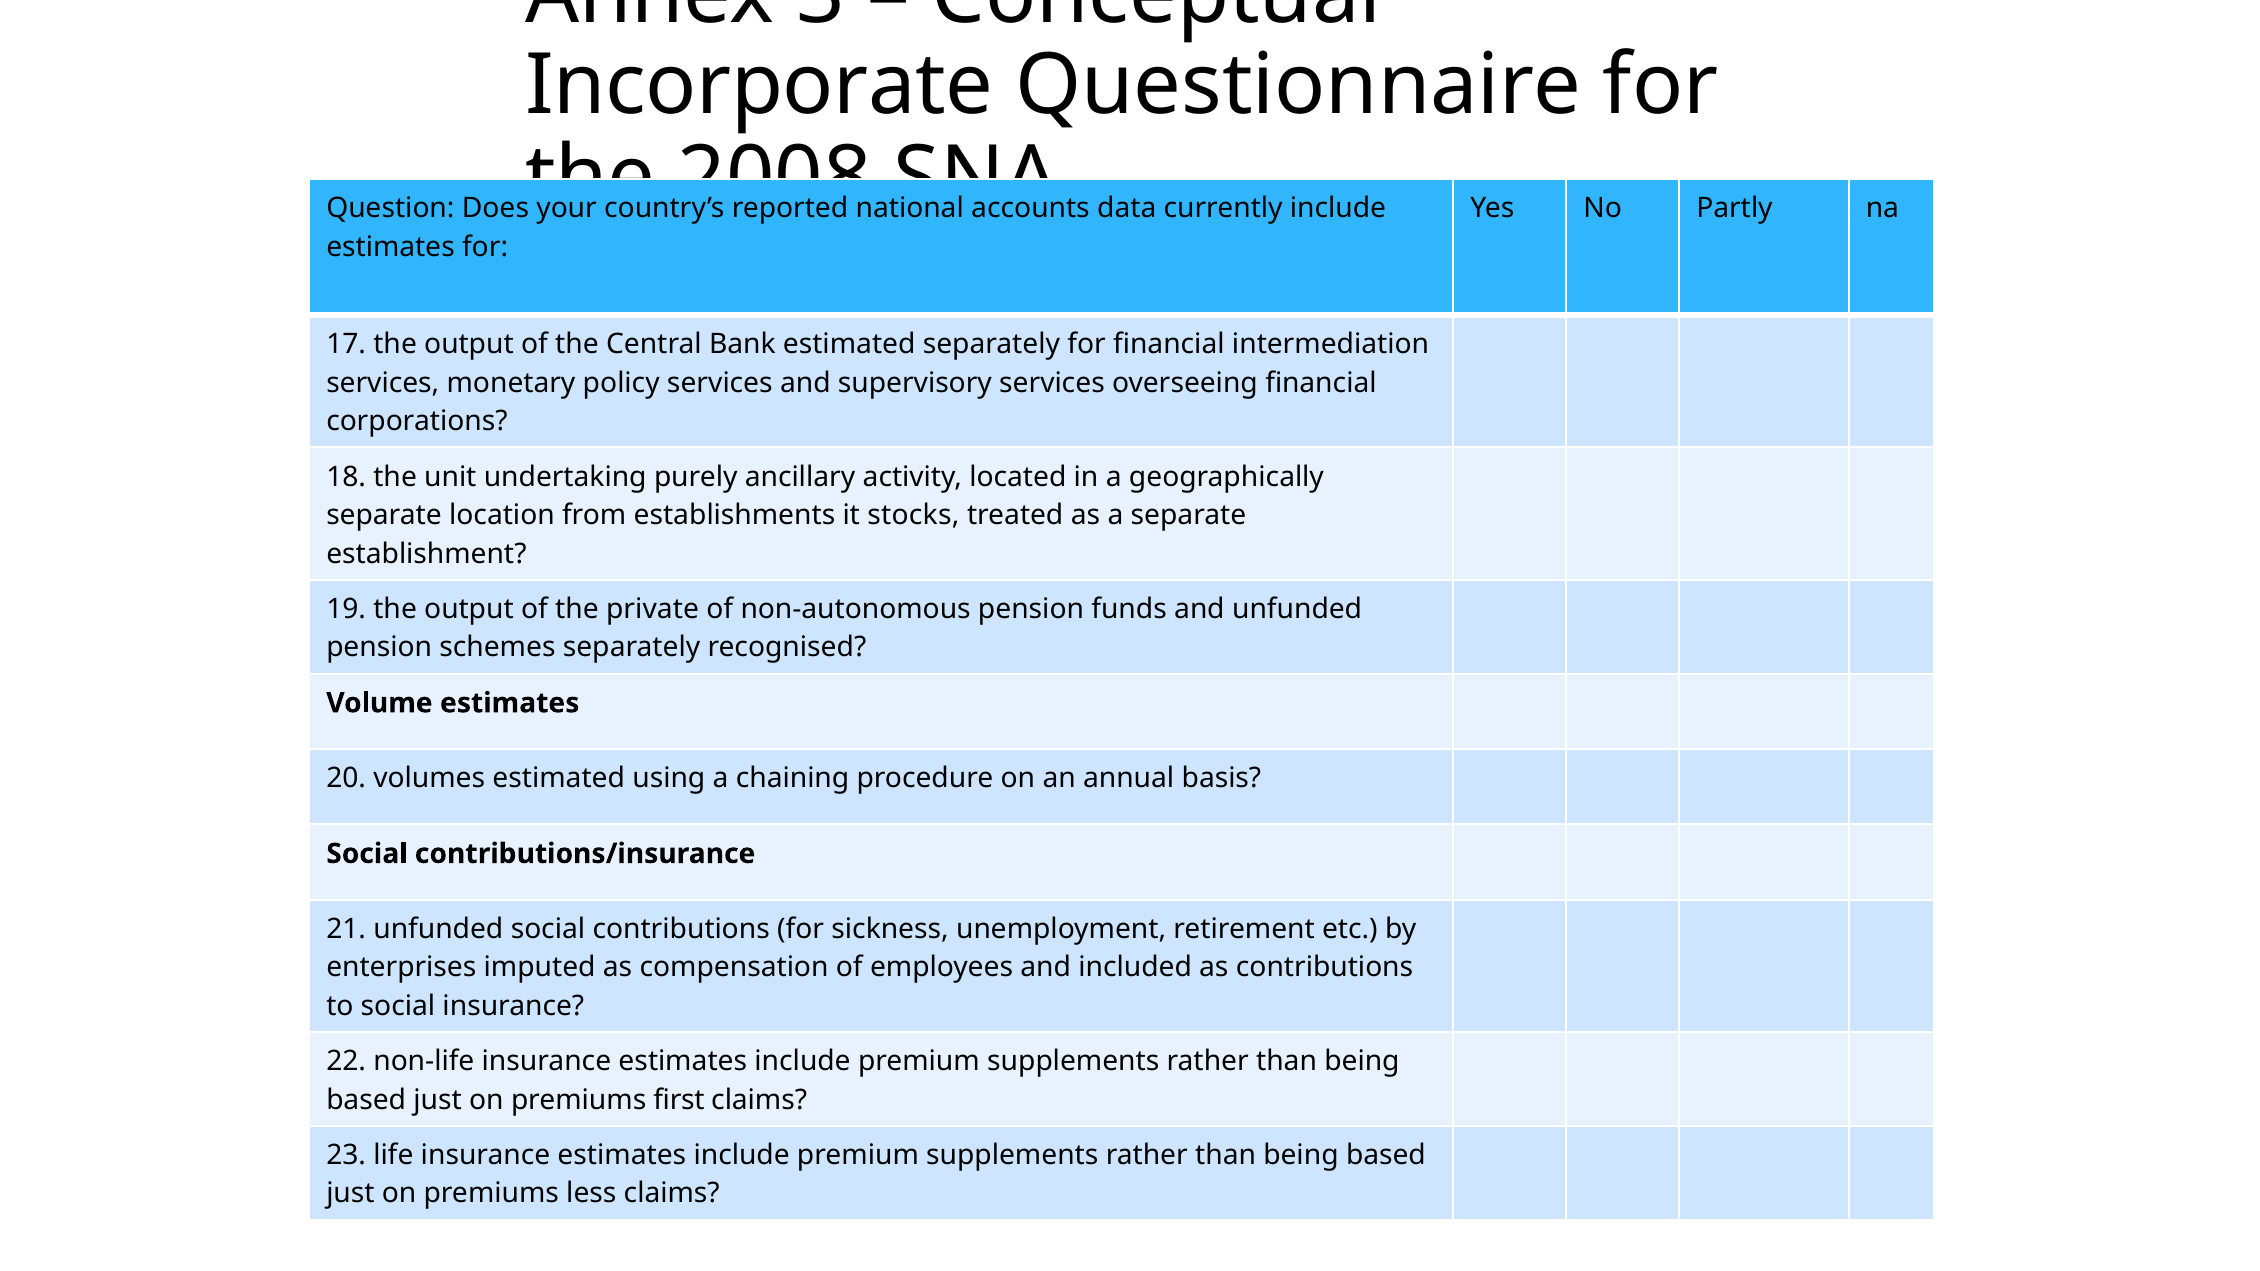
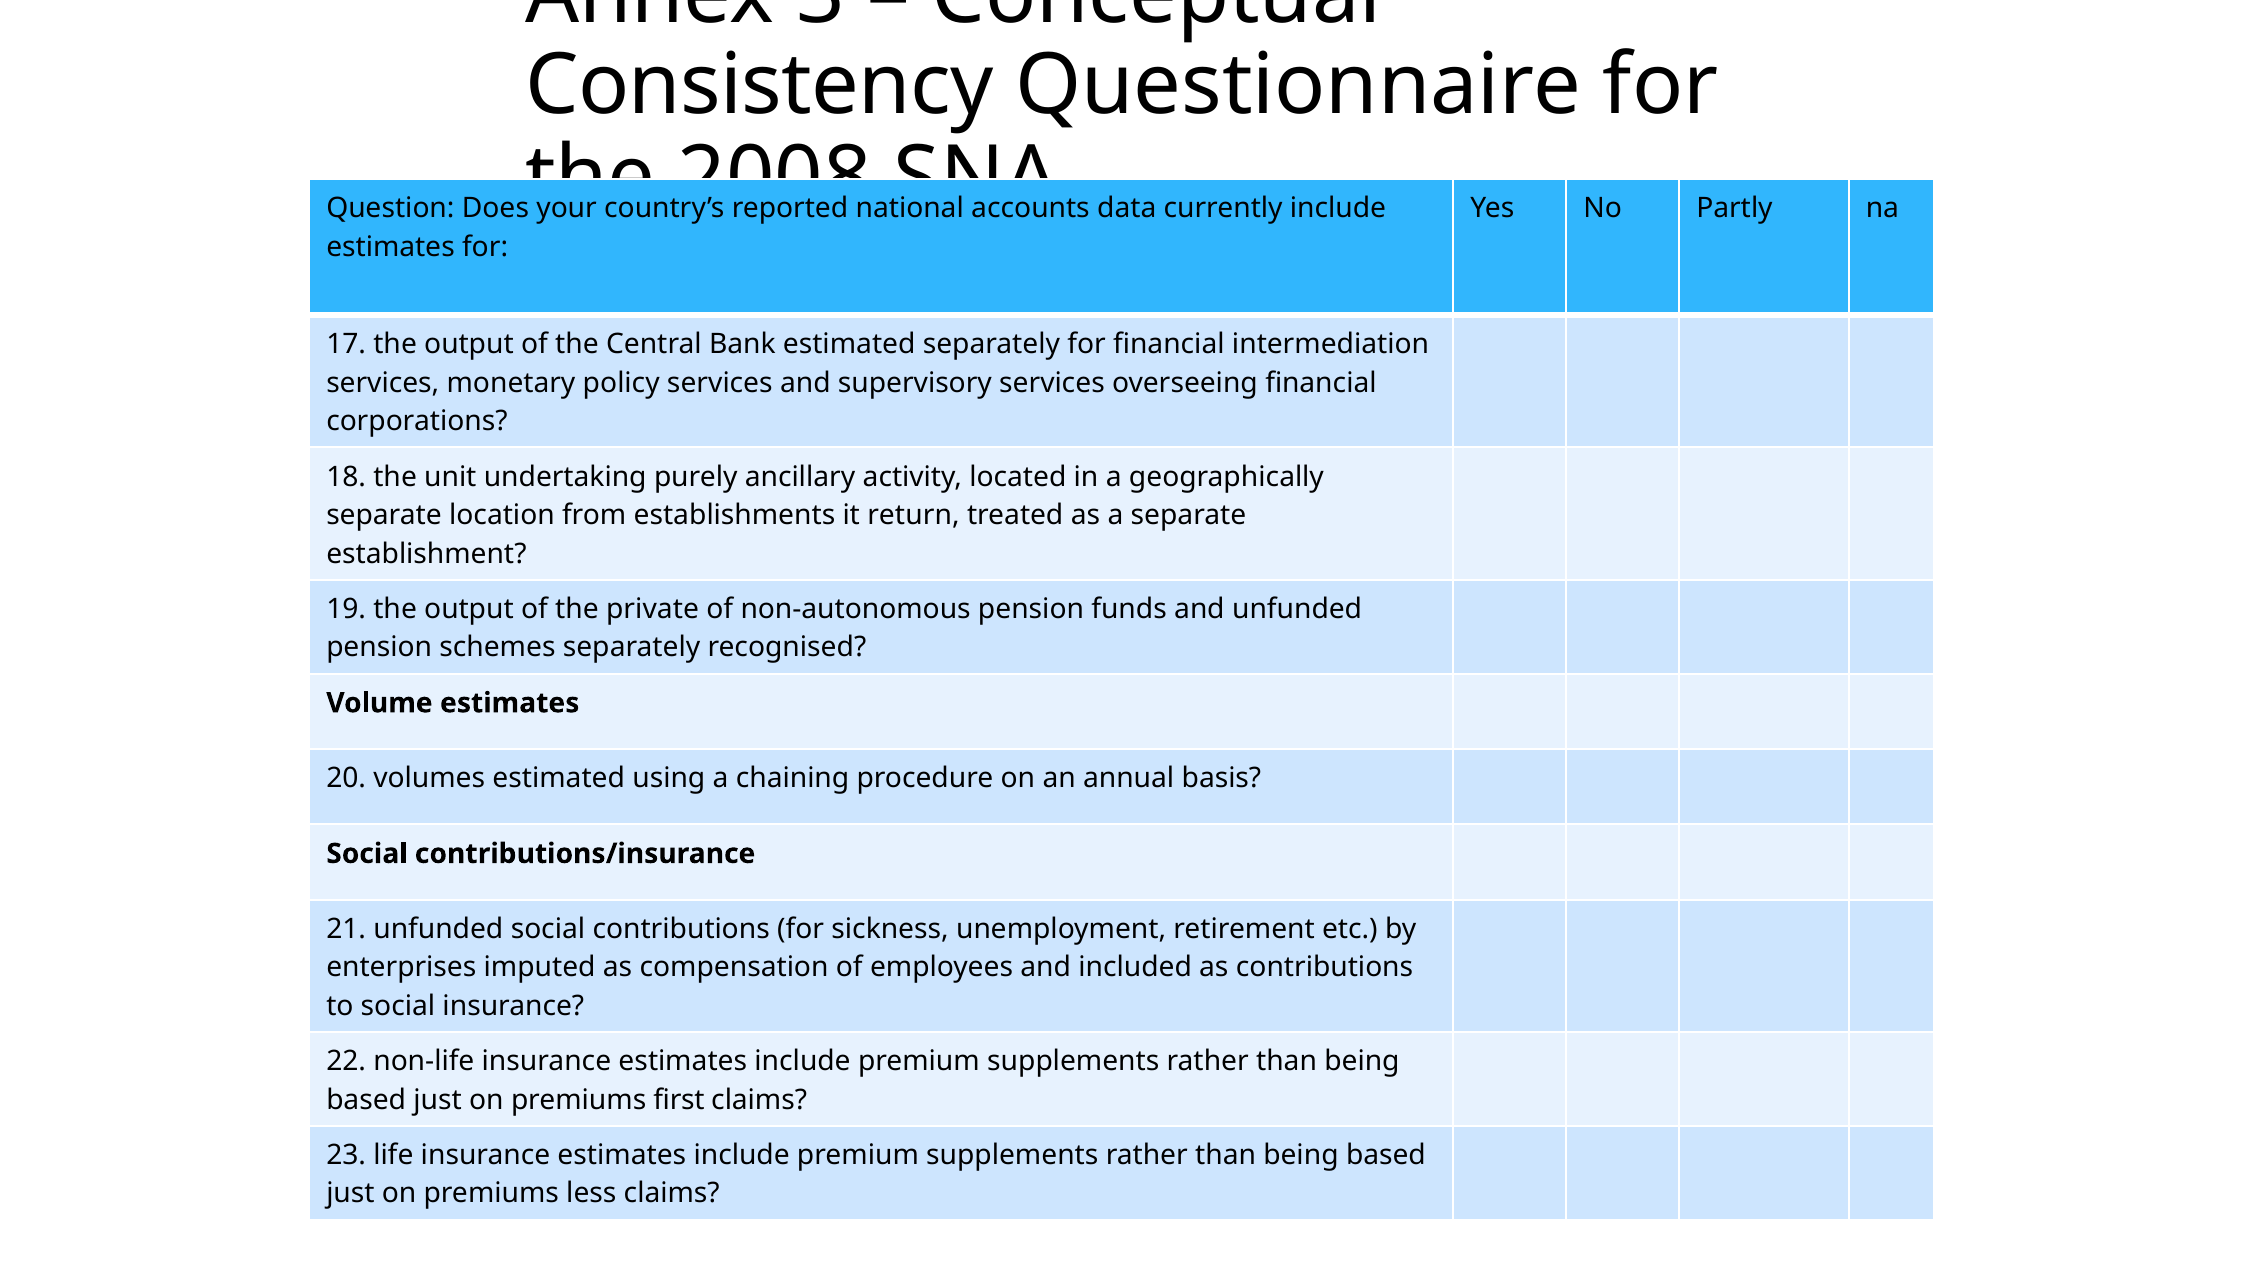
Incorporate: Incorporate -> Consistency (759, 86)
stocks: stocks -> return (913, 515)
